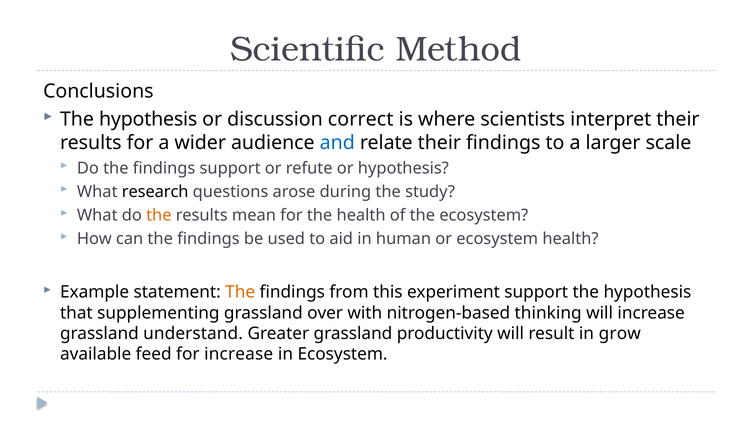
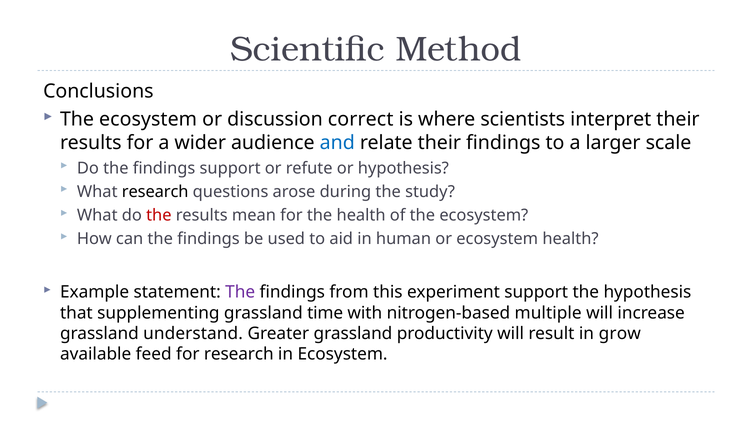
hypothesis: hypothesis -> ecosystem (148, 119)
the colour: orange -> red (159, 215)
The colour: orange -> purple (240, 292)
over: over -> time (325, 313)
thinking: thinking -> multiple (548, 313)
for increase: increase -> research (239, 354)
